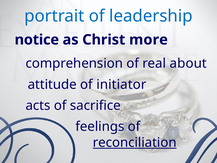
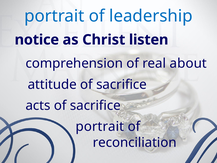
more: more -> listen (149, 40)
attitude of initiator: initiator -> sacrifice (121, 84)
feelings: feelings -> portrait (100, 126)
reconciliation underline: present -> none (135, 142)
